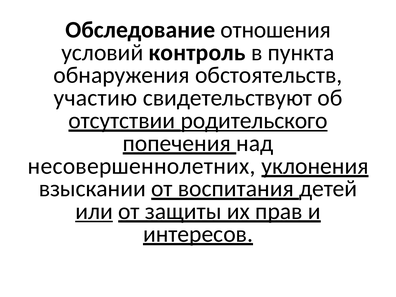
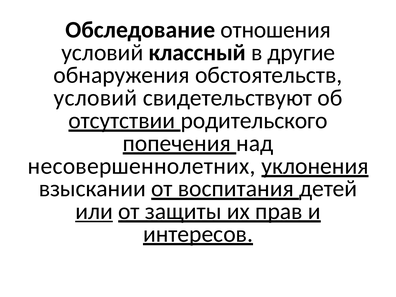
контроль: контроль -> классный (197, 52)
пункта: пункта -> другие (301, 52)
участию: участию -> условий (95, 98)
родительского underline: present -> none (254, 121)
